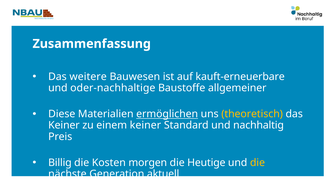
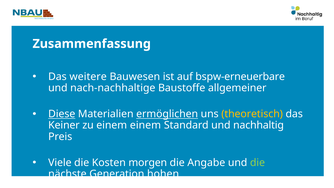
kauft-erneuerbare: kauft-erneuerbare -> bspw-erneuerbare (240, 77)
oder-nachhaltige: oder-nachhaltige -> nach-nachhaltige (113, 88)
Diese underline: none -> present (62, 114)
einem keiner: keiner -> einem (145, 125)
Billig: Billig -> Viele (60, 163)
Heutige: Heutige -> Angabe (206, 163)
die colour: yellow -> light green (257, 163)
aktuell: aktuell -> hohen (163, 174)
